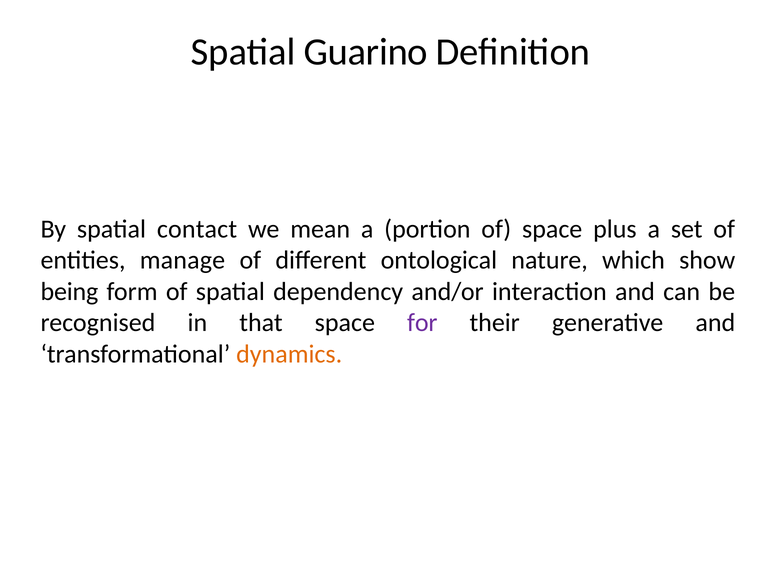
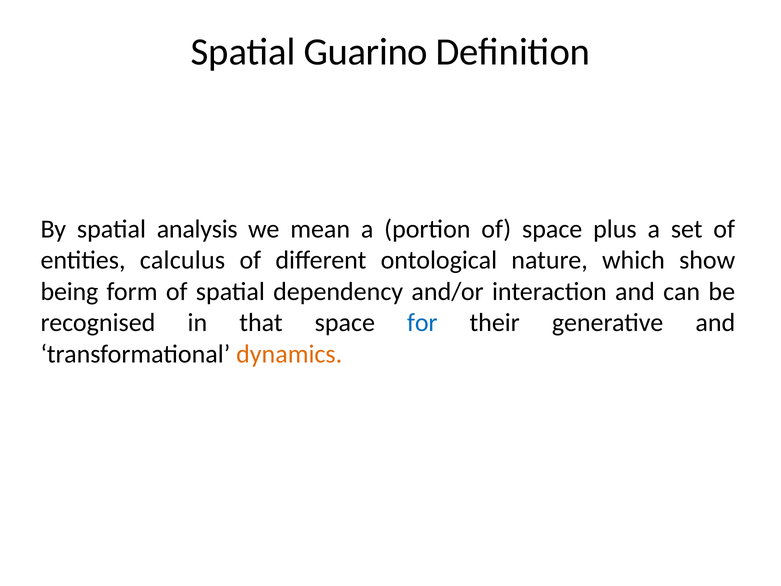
contact: contact -> analysis (197, 229)
manage: manage -> calculus (182, 260)
for colour: purple -> blue (422, 323)
